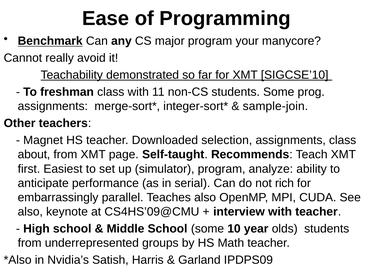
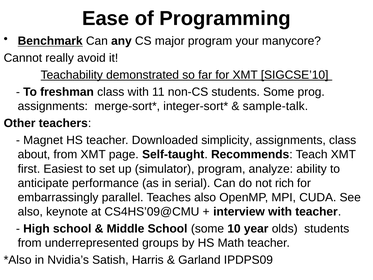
sample-join: sample-join -> sample-talk (275, 106)
selection: selection -> simplicity (227, 140)
